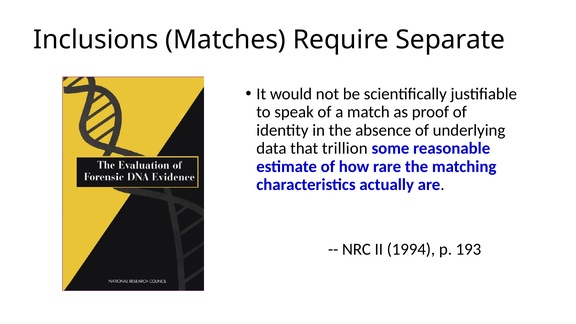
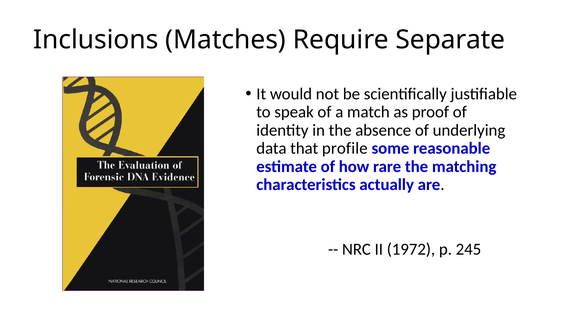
trillion: trillion -> profile (345, 148)
1994: 1994 -> 1972 (411, 249)
193: 193 -> 245 (468, 249)
